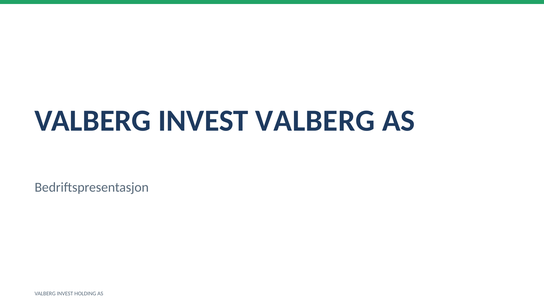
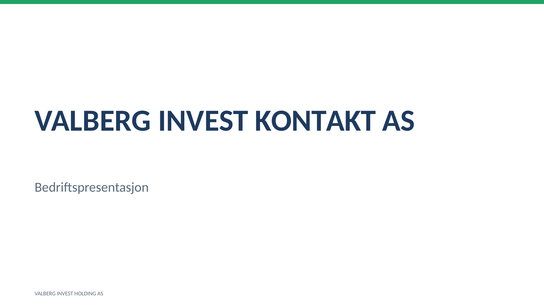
INVEST VALBERG: VALBERG -> KONTAKT (315, 121)
